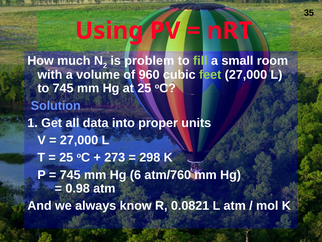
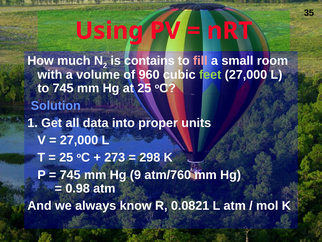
problem: problem -> contains (149, 61)
fill colour: light green -> pink (200, 61)
6: 6 -> 9 (135, 175)
